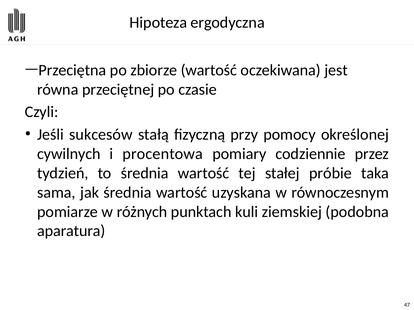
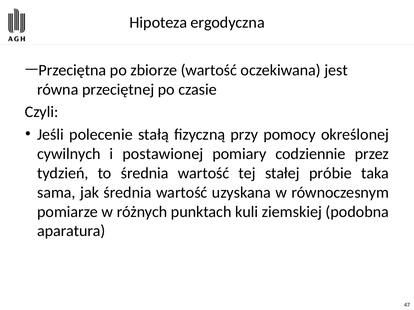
sukcesów: sukcesów -> polecenie (101, 135)
procentowa: procentowa -> postawionej (163, 154)
